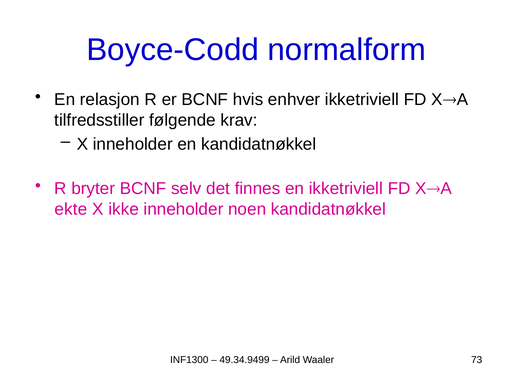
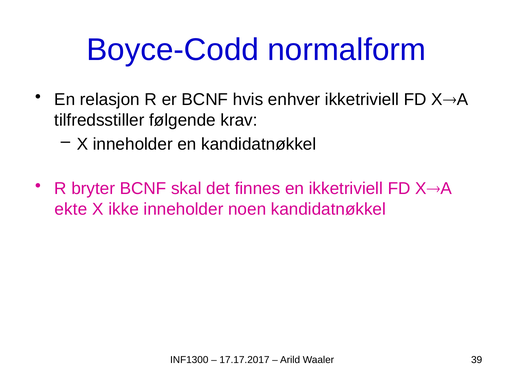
selv: selv -> skal (186, 188)
49.34.9499: 49.34.9499 -> 17.17.2017 (244, 360)
73: 73 -> 39 (477, 360)
